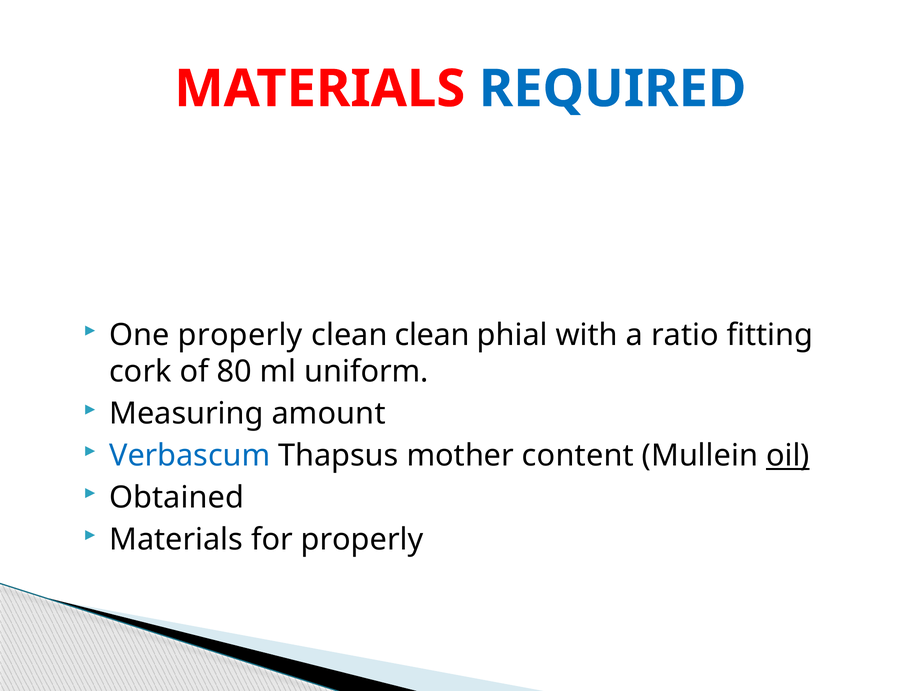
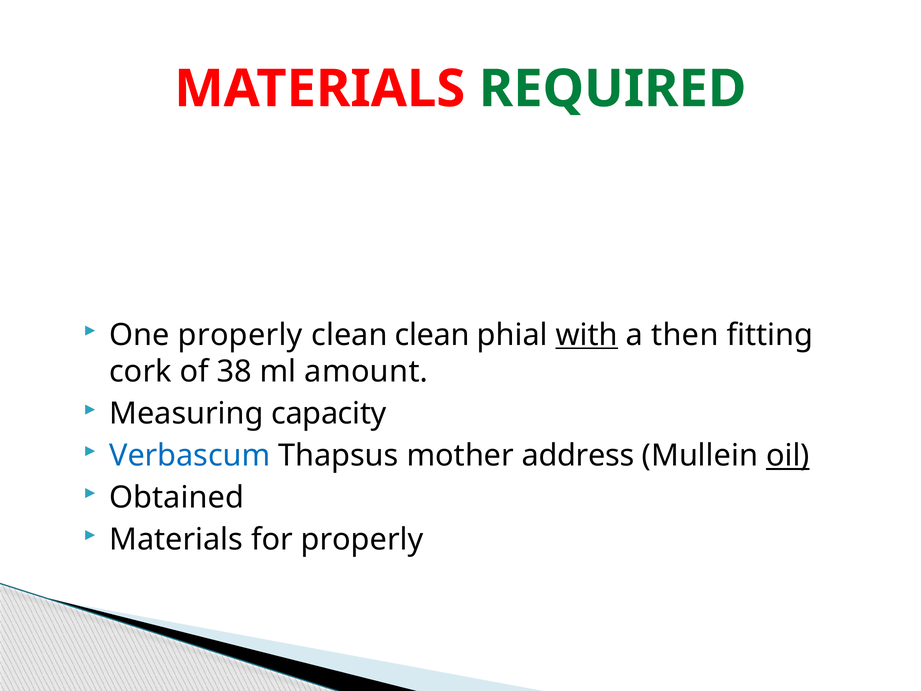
REQUIRED colour: blue -> green (613, 89)
with underline: none -> present (587, 335)
ratio: ratio -> then (685, 335)
80: 80 -> 38 (234, 372)
uniform: uniform -> amount (366, 372)
amount: amount -> capacity (329, 414)
content: content -> address (578, 456)
